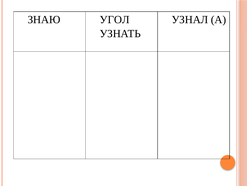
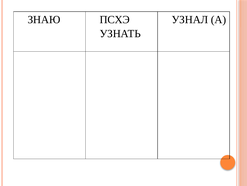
УГОЛ: УГОЛ -> ПСХЭ (115, 20)
